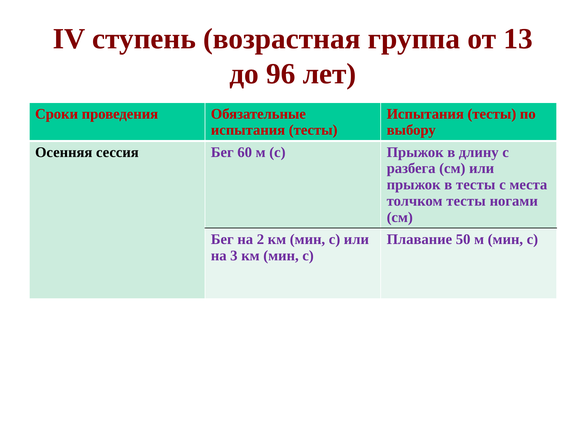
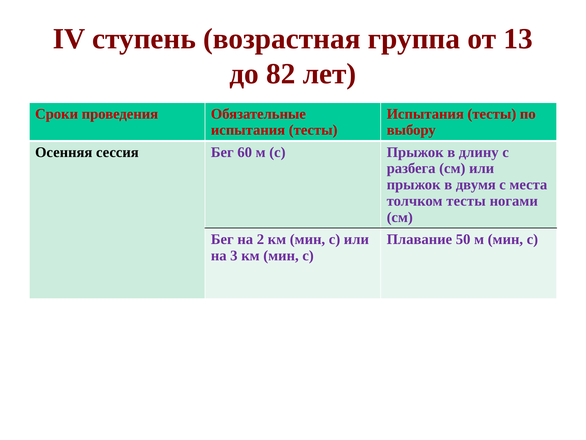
96: 96 -> 82 (281, 74)
в тесты: тесты -> двумя (476, 184)
